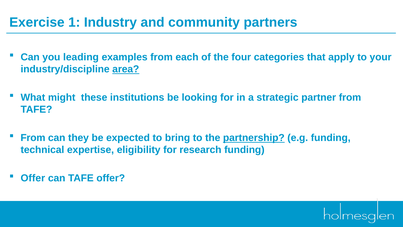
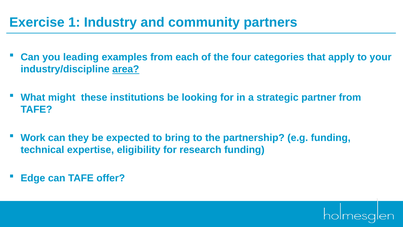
From: From -> Work (33, 138)
partnership underline: present -> none (254, 138)
Offer: Offer -> Edge (33, 178)
